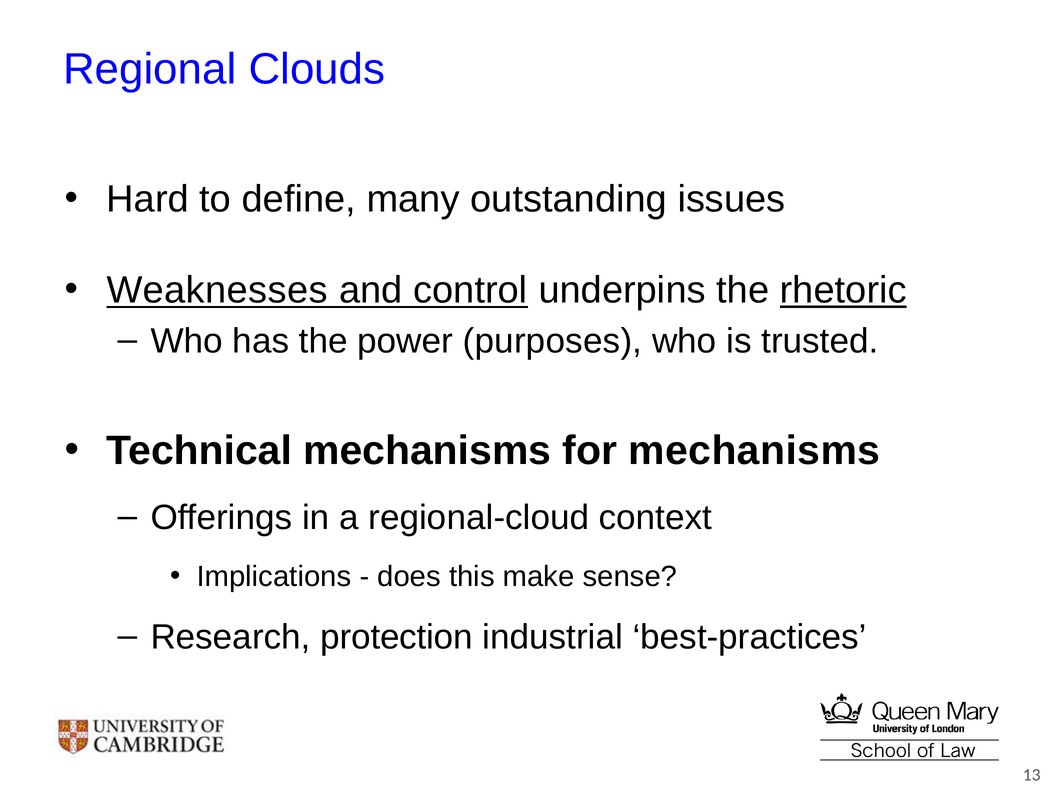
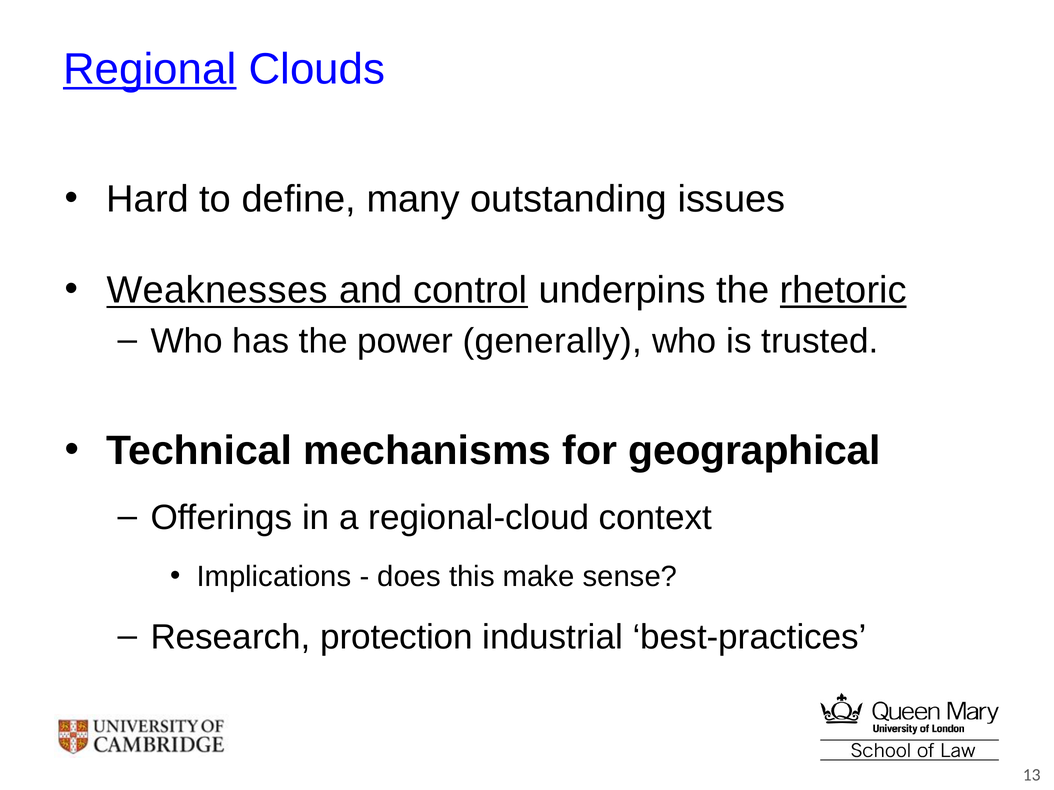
Regional underline: none -> present (150, 69)
purposes: purposes -> generally (552, 341)
for mechanisms: mechanisms -> geographical (755, 451)
